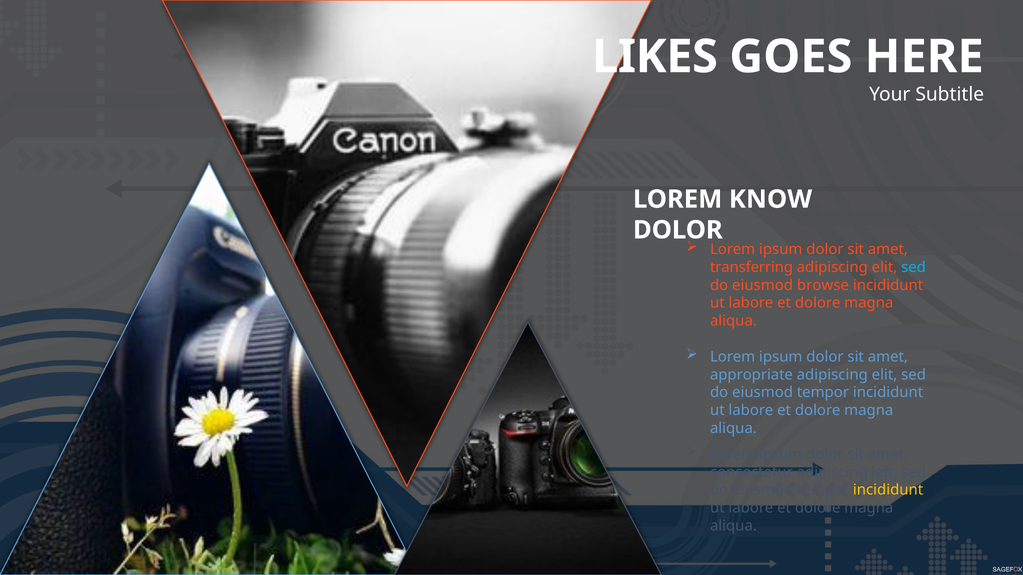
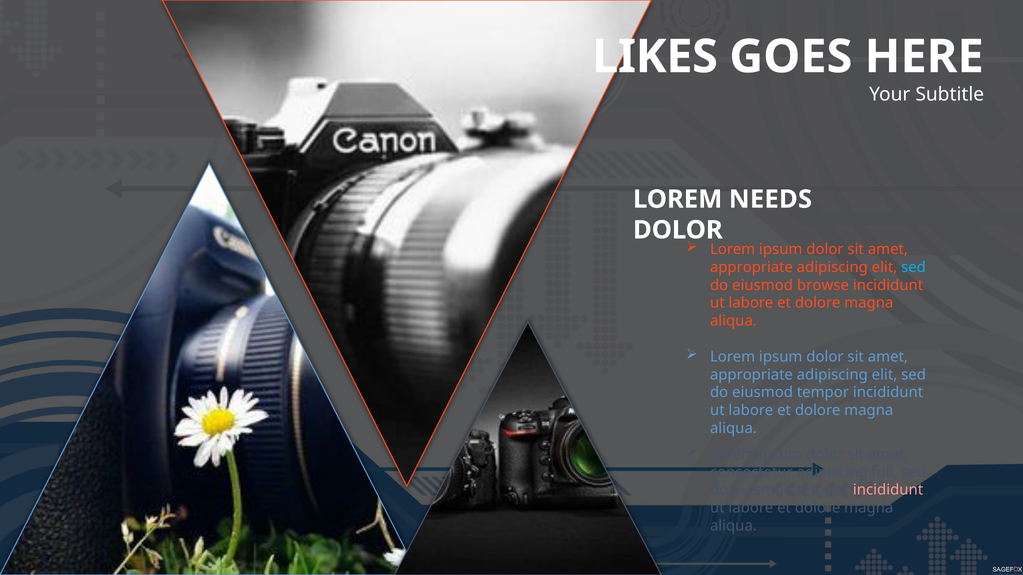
KNOW: KNOW -> NEEDS (770, 199)
transferring: transferring -> appropriate (751, 267)
left: left -> full (885, 472)
incididunt colour: yellow -> pink (888, 490)
